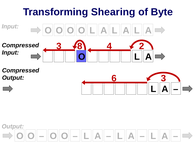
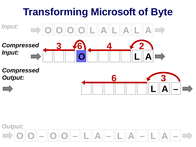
Shearing: Shearing -> Microsoft (113, 12)
8: 8 -> 6 (80, 46)
